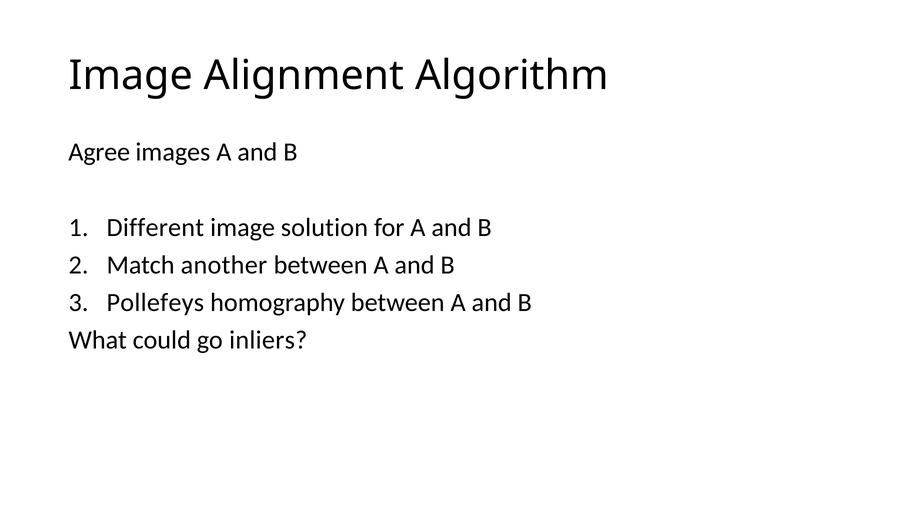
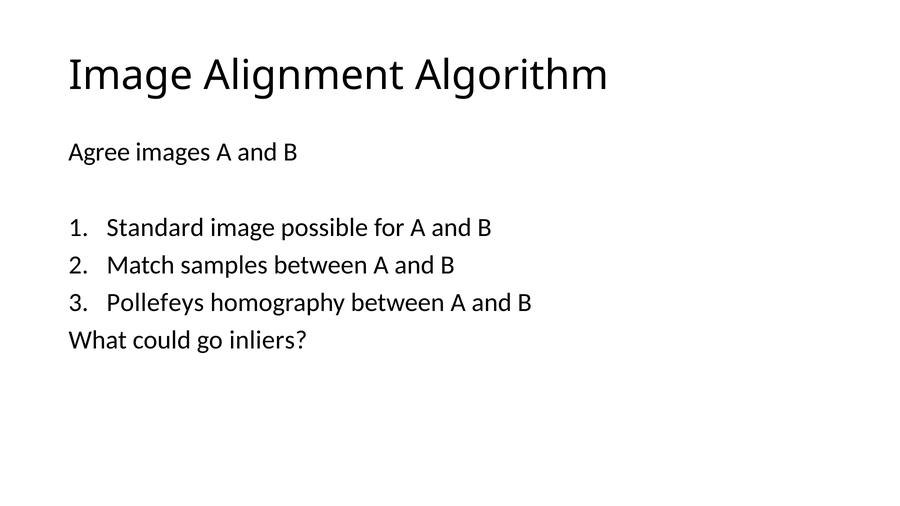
Different: Different -> Standard (155, 227)
solution: solution -> possible (324, 227)
another: another -> samples (224, 265)
